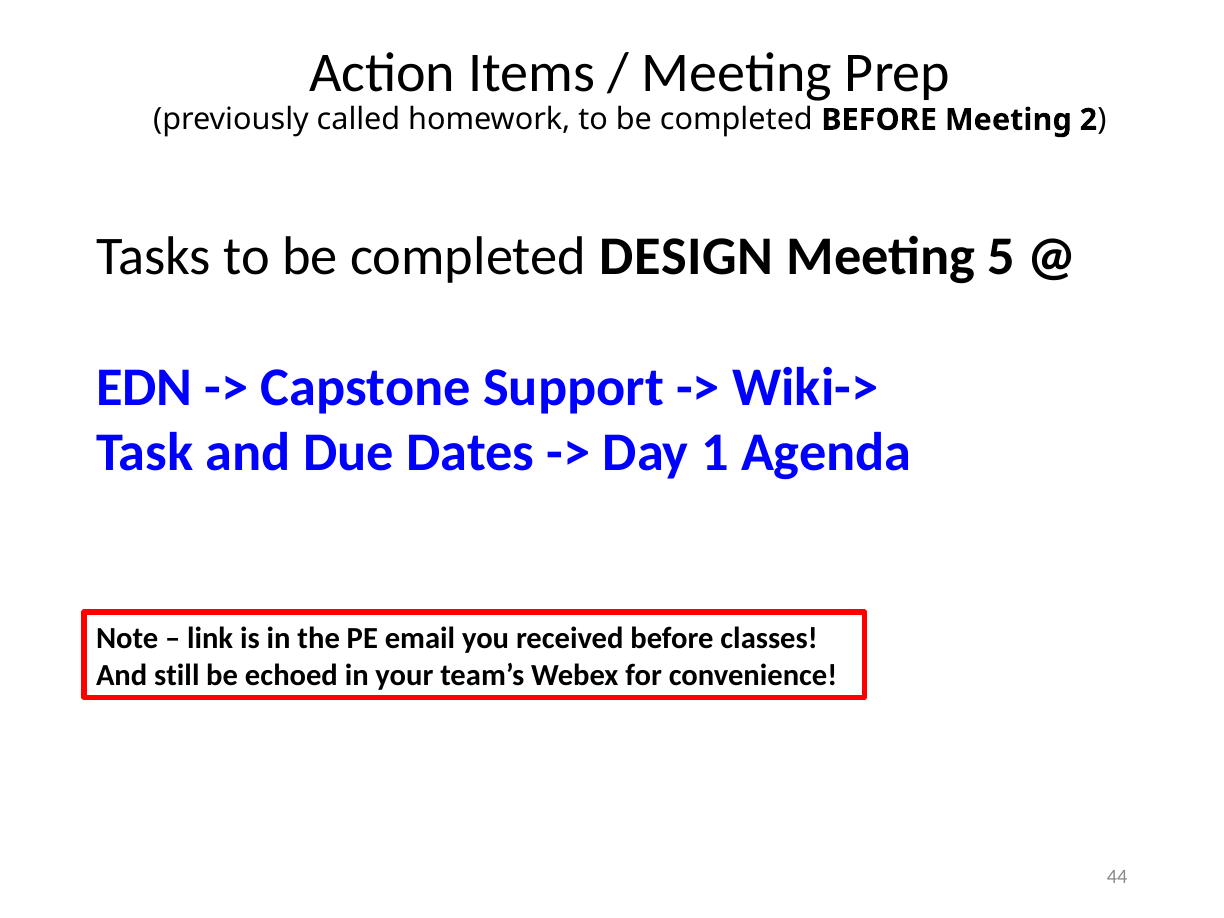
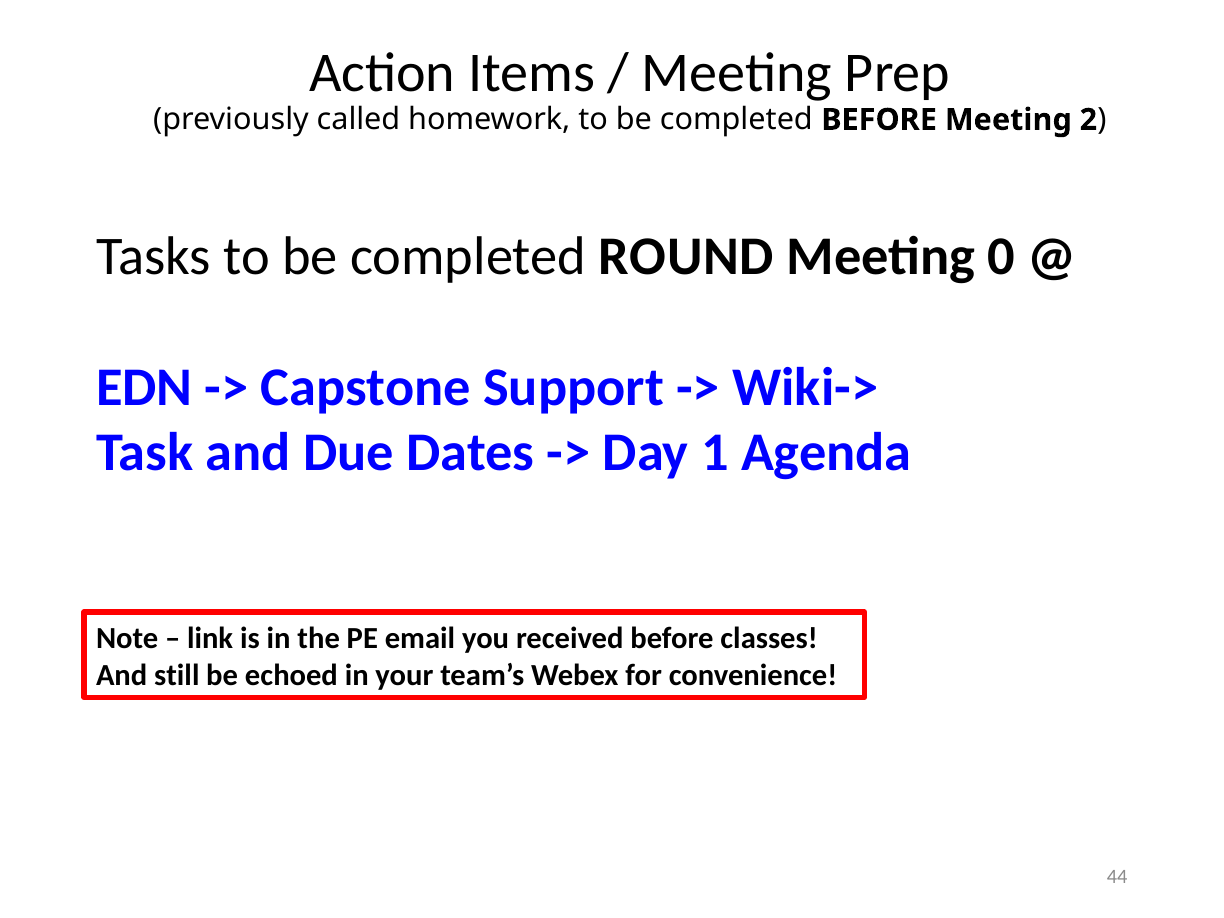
DESIGN: DESIGN -> ROUND (686, 257)
5: 5 -> 0 (1002, 257)
